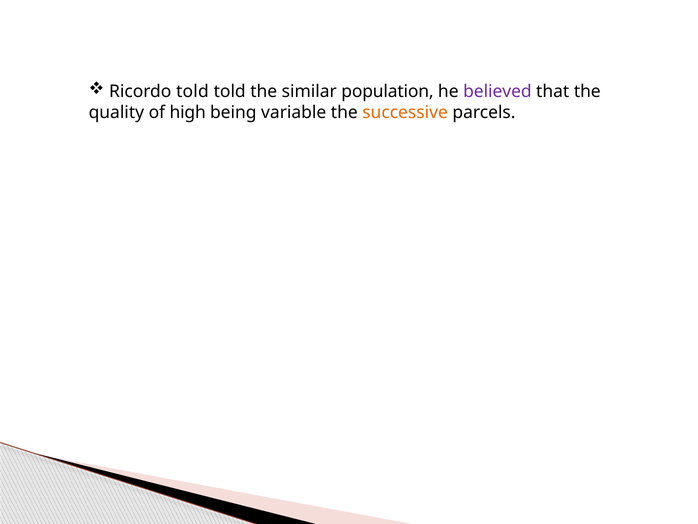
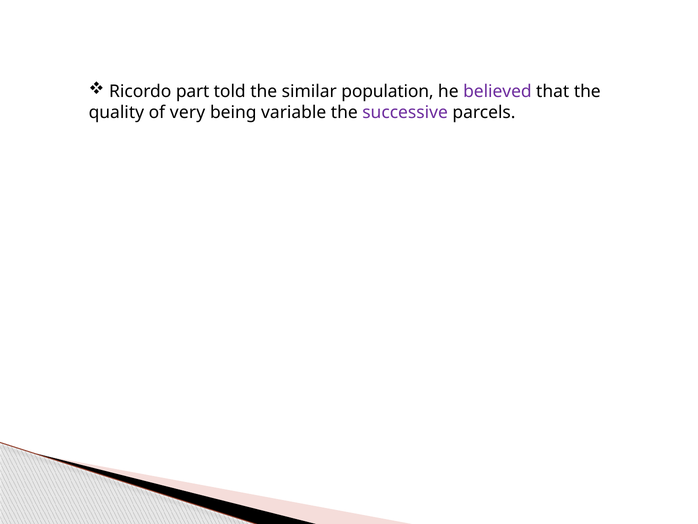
Ricordo told: told -> part (193, 91)
high: high -> very (188, 112)
successive colour: orange -> purple (405, 112)
